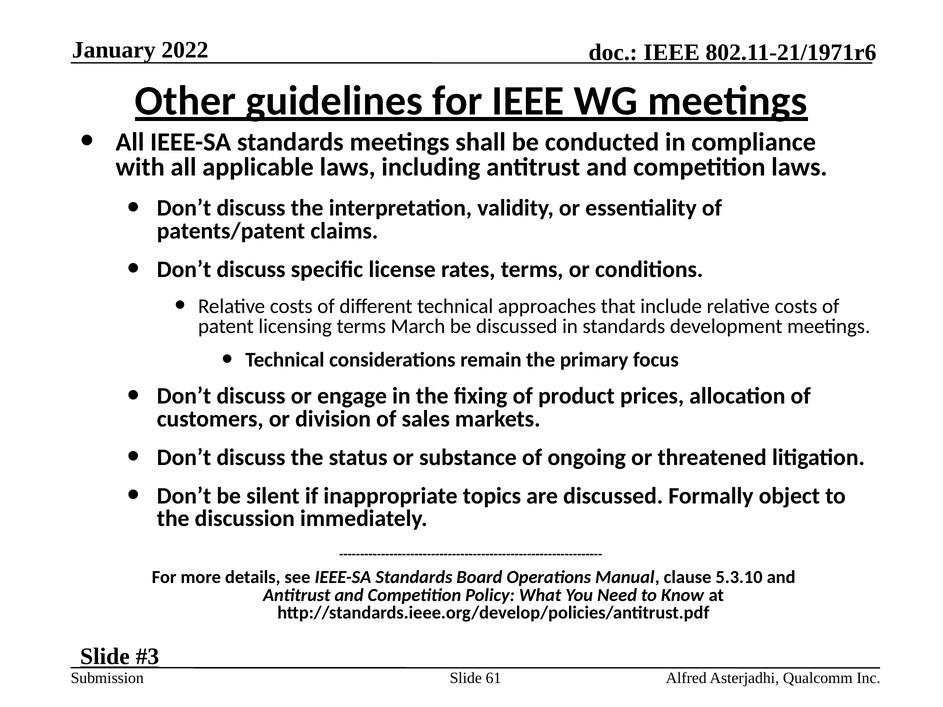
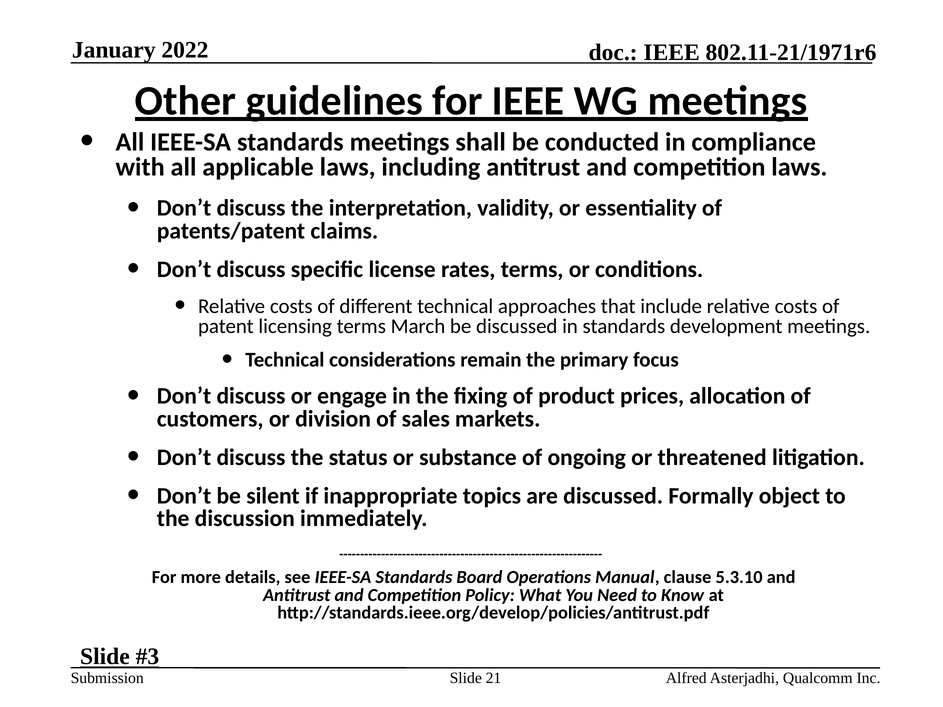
61: 61 -> 21 (493, 678)
